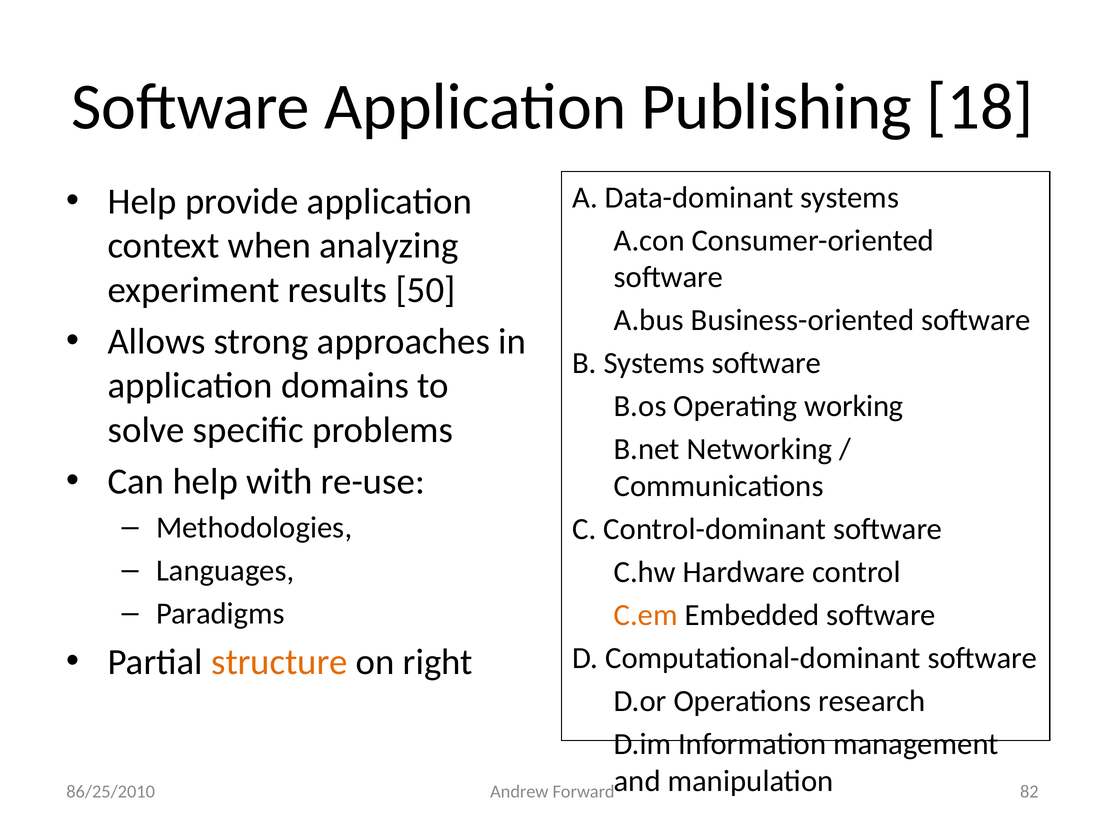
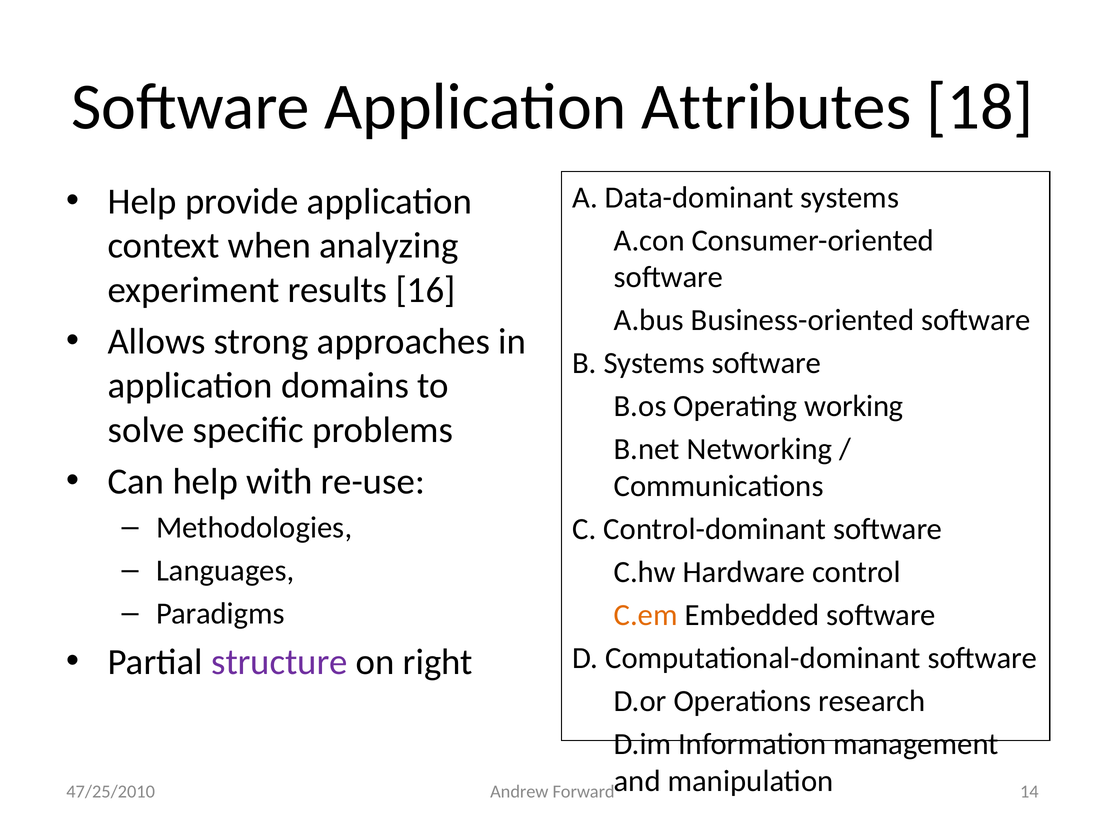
Publishing: Publishing -> Attributes (776, 107)
50: 50 -> 16 (426, 290)
structure colour: orange -> purple (279, 662)
86/25/2010: 86/25/2010 -> 47/25/2010 (111, 791)
82: 82 -> 14 (1029, 791)
